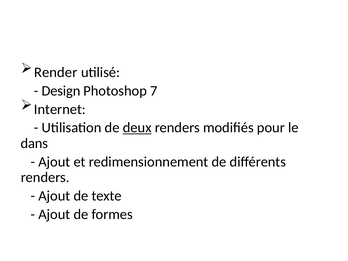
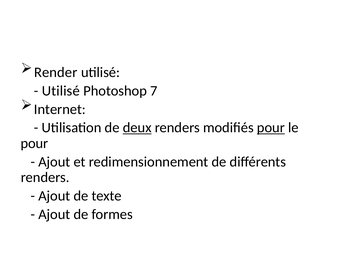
Design: Design -> Utilisé (61, 91)
pour underline: none -> present (271, 128)
dans: dans -> pour (34, 143)
